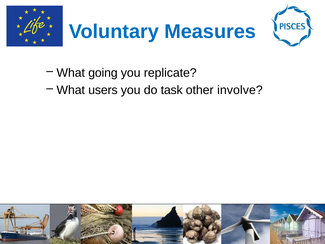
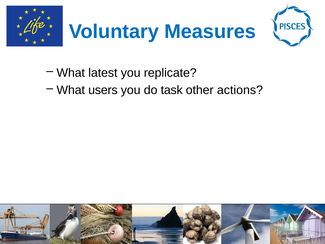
going: going -> latest (103, 73)
involve: involve -> actions (240, 90)
